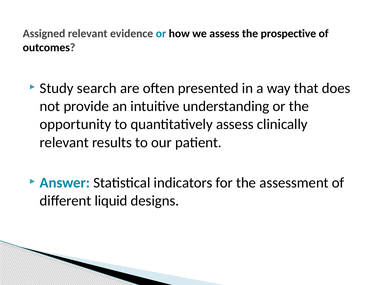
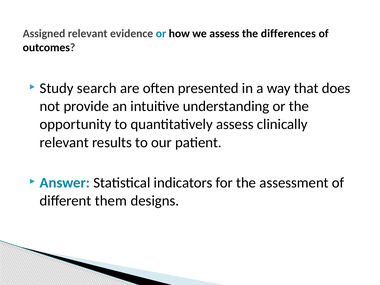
prospective: prospective -> differences (288, 33)
liquid: liquid -> them (111, 201)
